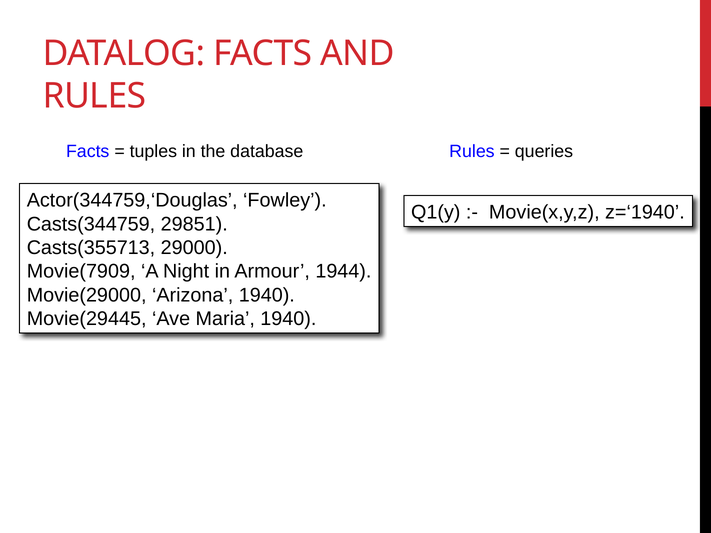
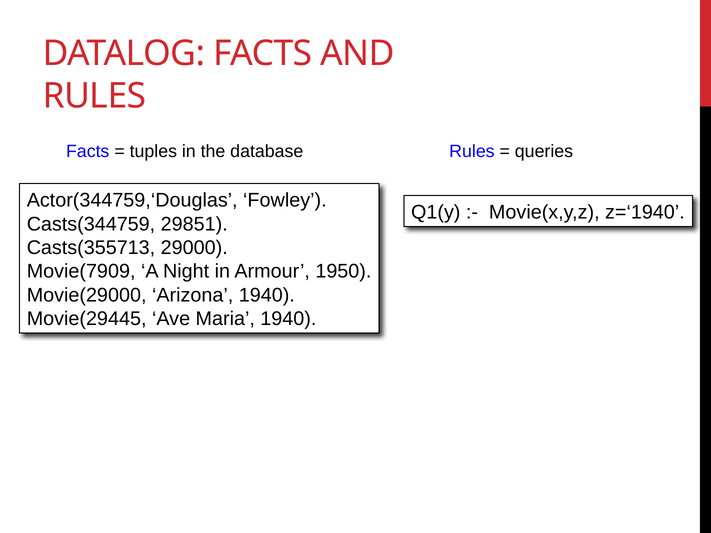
1944: 1944 -> 1950 (343, 272)
